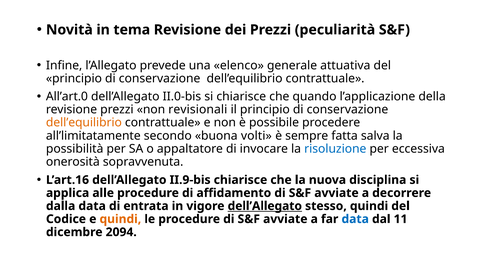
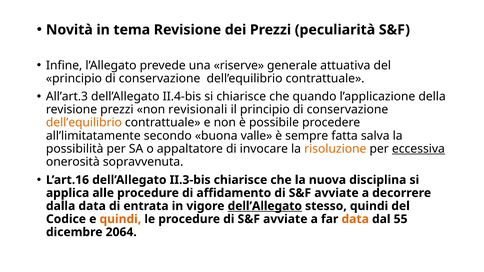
elenco: elenco -> riserve (239, 65)
All’art.0: All’art.0 -> All’art.3 (67, 97)
II.0-bis: II.0-bis -> II.4-bis (182, 97)
volti: volti -> valle (256, 136)
risoluzione colour: blue -> orange (335, 149)
eccessiva underline: none -> present (418, 149)
II.9-bis: II.9-bis -> II.3-bis (190, 180)
data colour: blue -> orange (355, 219)
11: 11 -> 55 (401, 219)
2094: 2094 -> 2064 (121, 232)
